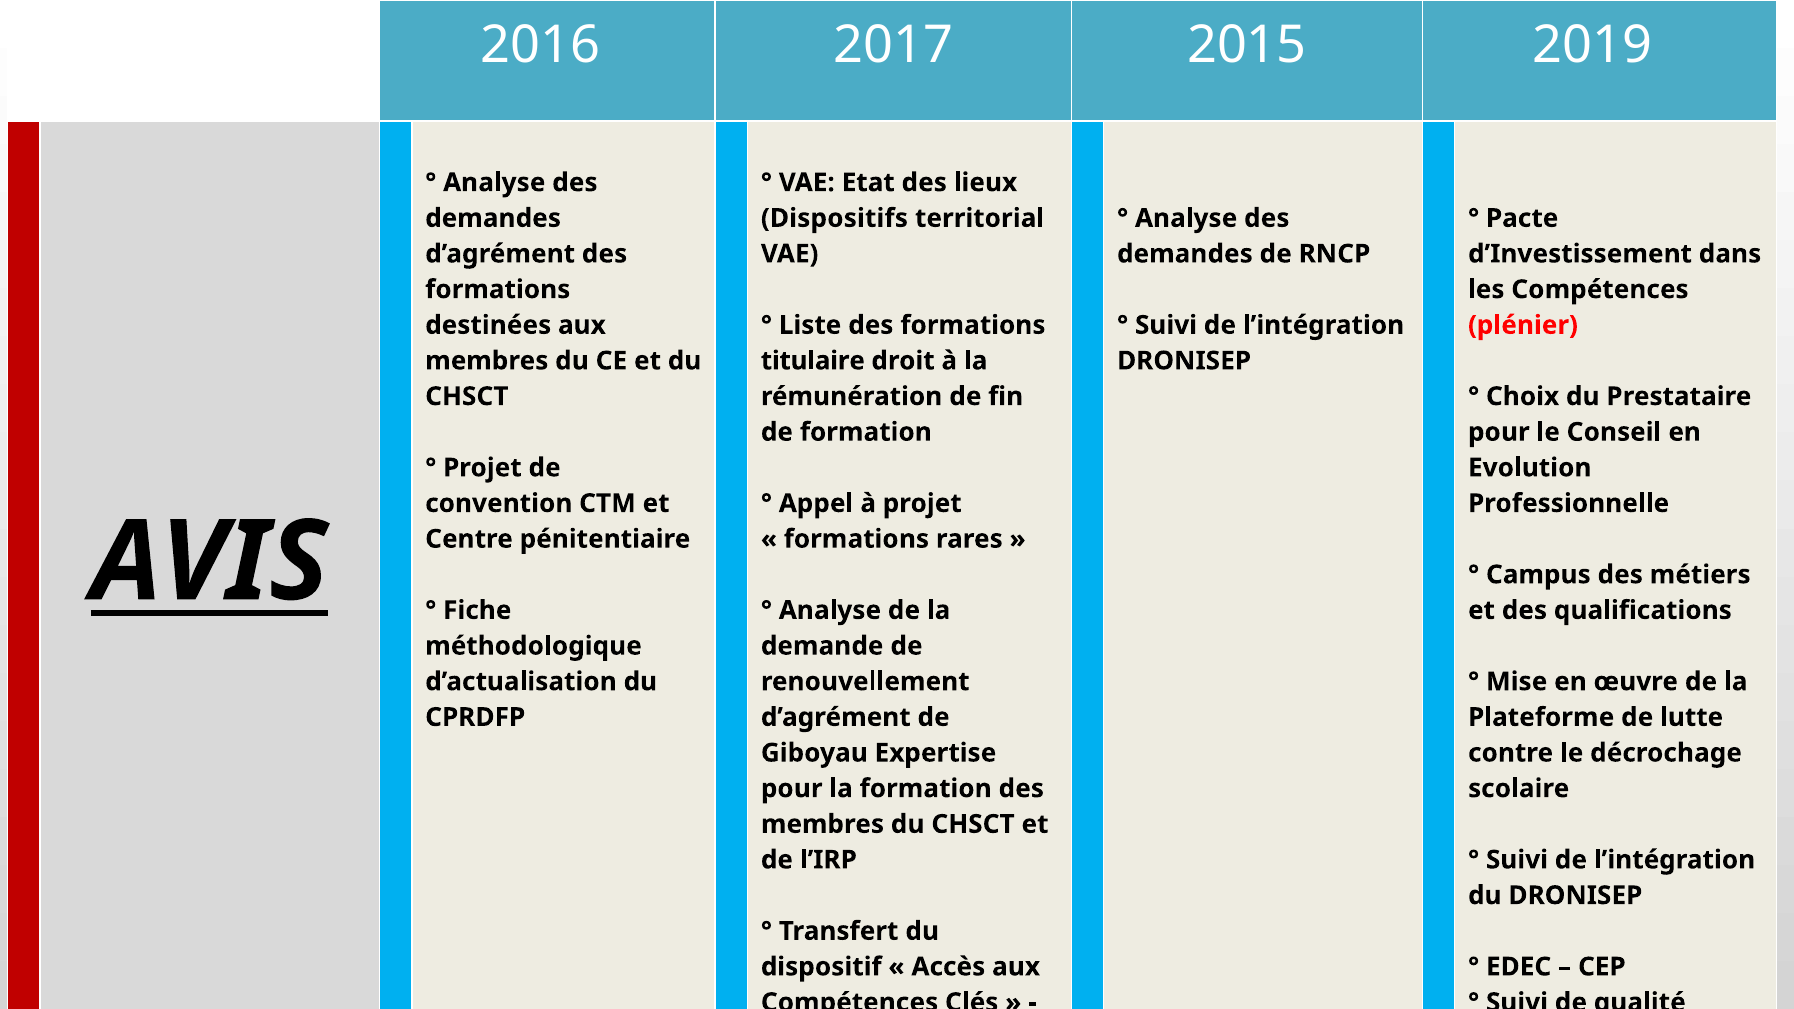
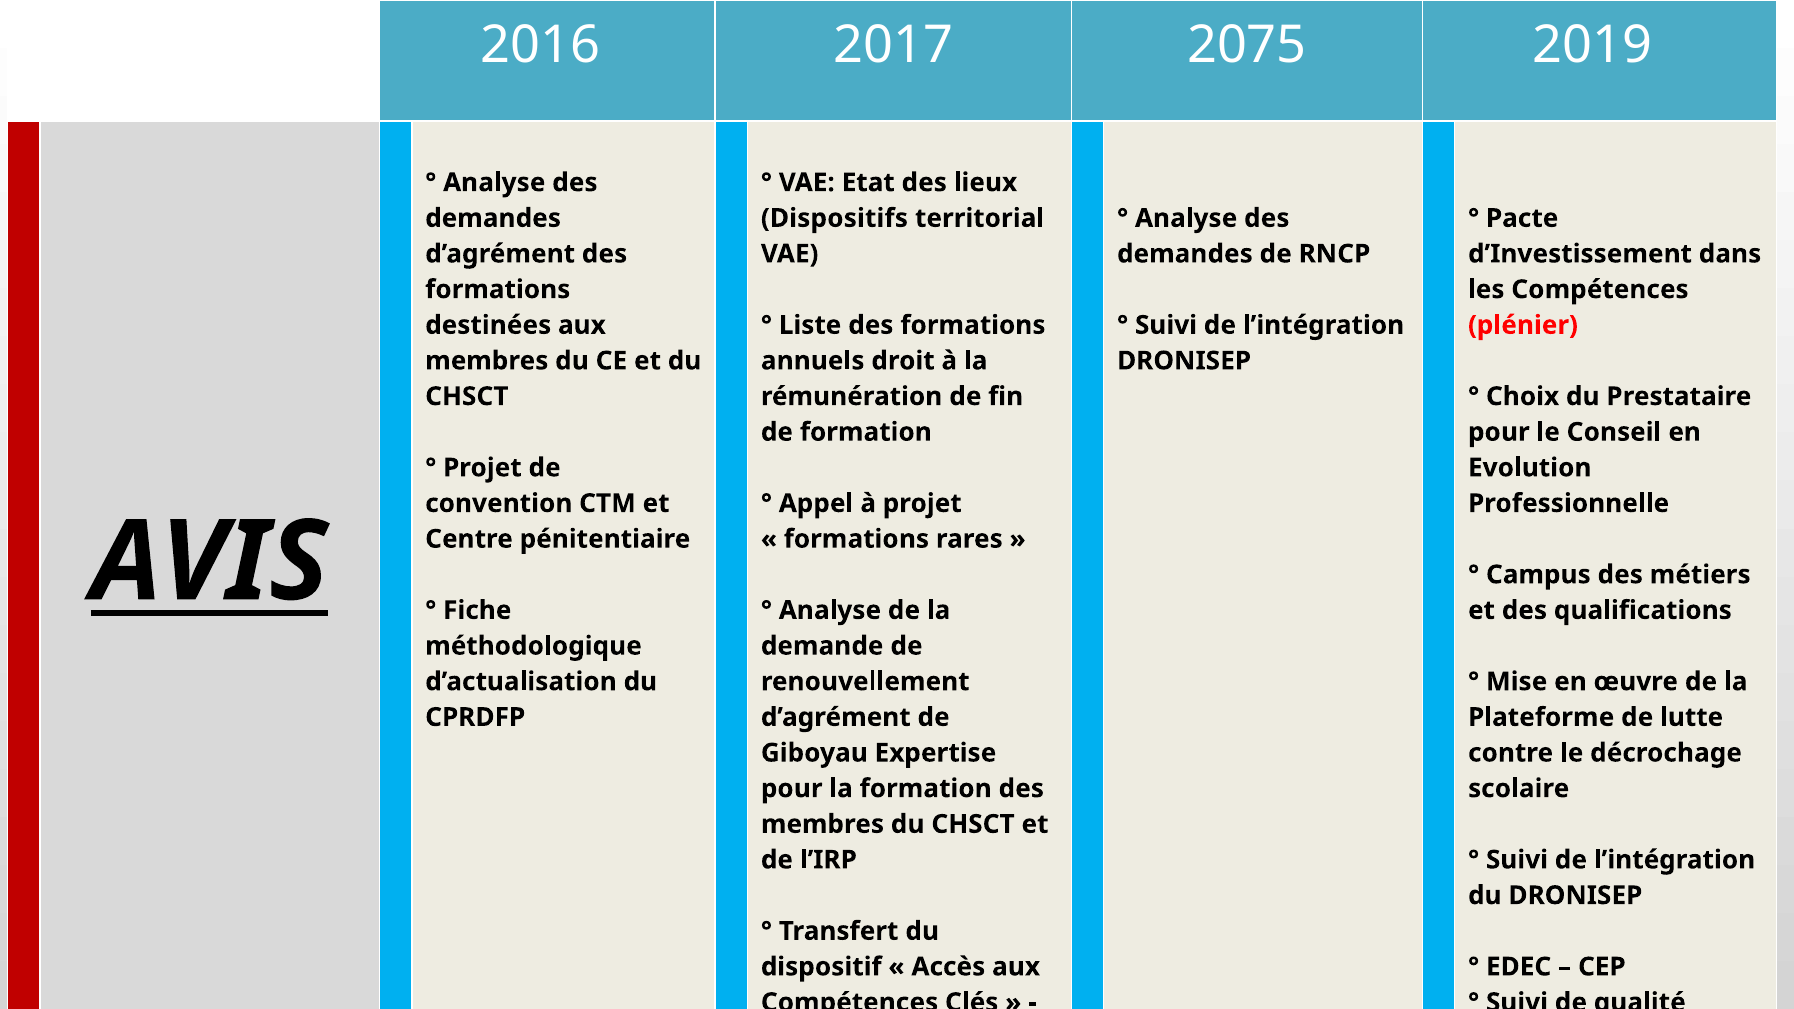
2015: 2015 -> 2075 (1247, 45)
titulaire: titulaire -> annuels (813, 361)
